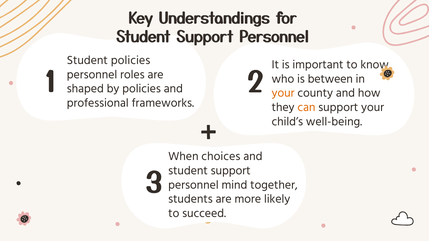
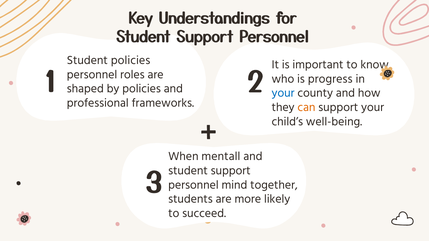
between: between -> progress (330, 79)
your colour: orange -> blue (283, 93)
choices: choices -> mentall (221, 156)
